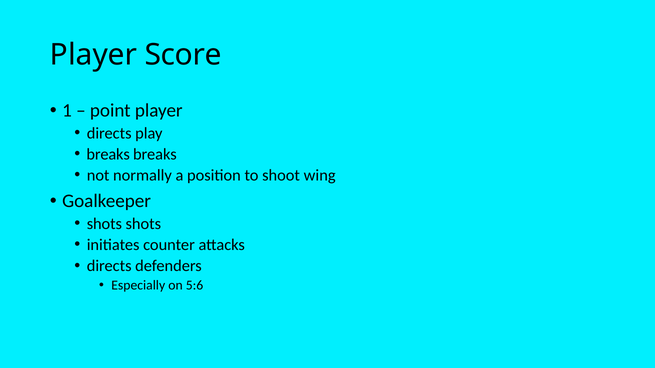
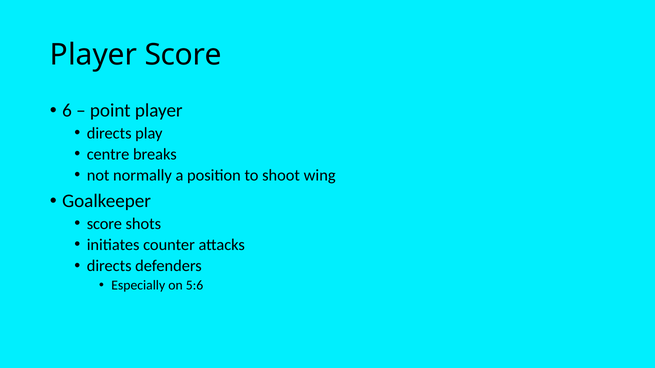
1: 1 -> 6 (67, 111)
breaks: breaks -> centre (108, 154)
shots: shots -> score (104, 224)
